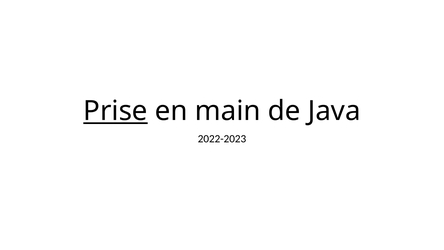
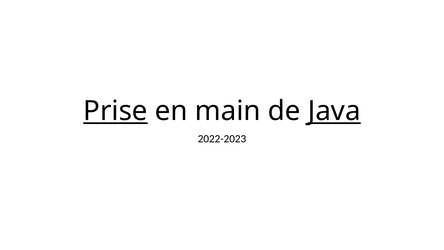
Java underline: none -> present (334, 111)
